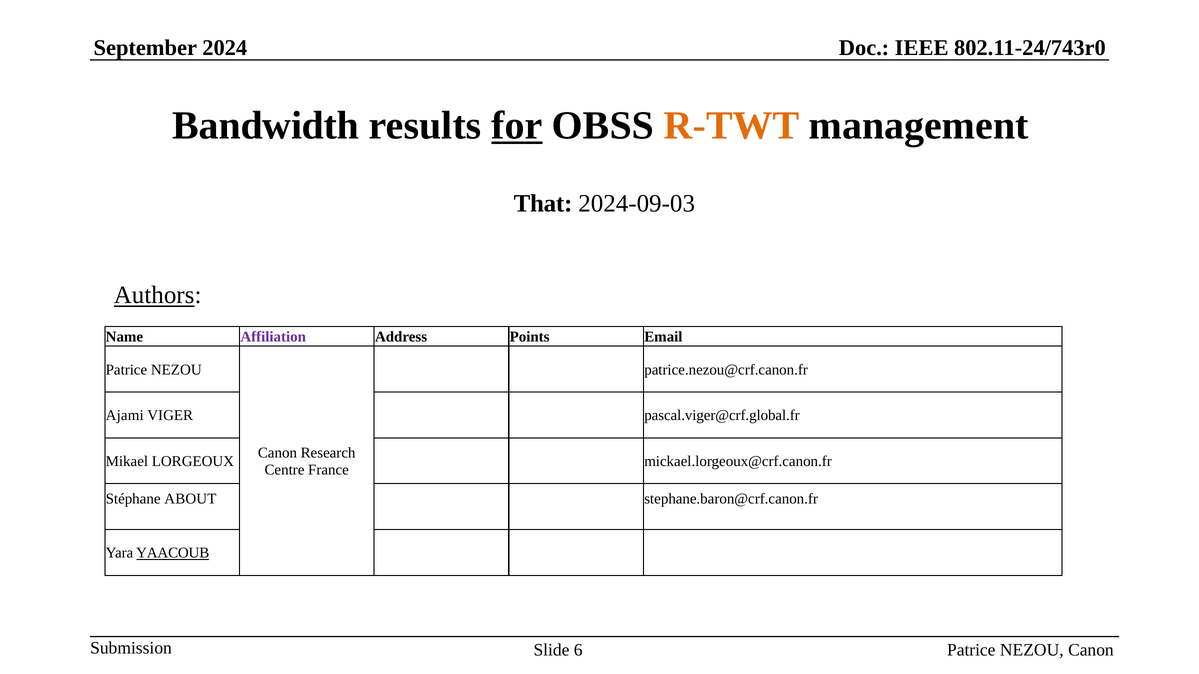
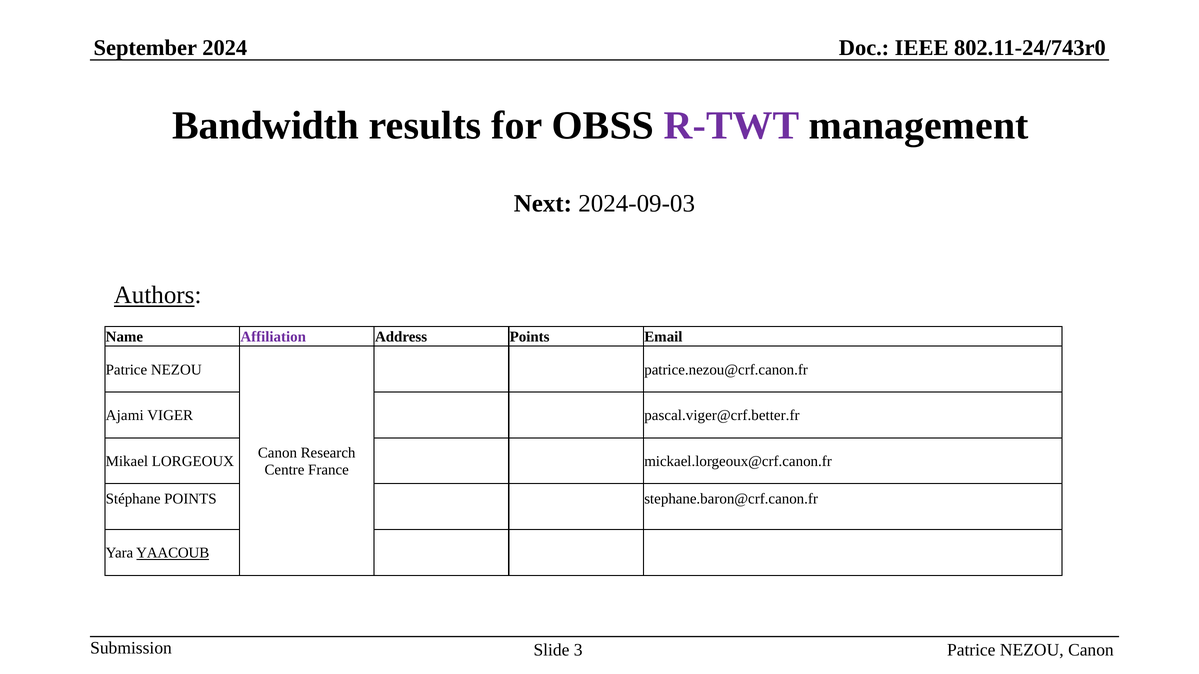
for underline: present -> none (517, 126)
R-TWT colour: orange -> purple (732, 126)
That: That -> Next (543, 203)
pascal.viger@crf.global.fr: pascal.viger@crf.global.fr -> pascal.viger@crf.better.fr (722, 416)
Stéphane ABOUT: ABOUT -> POINTS (190, 499)
6: 6 -> 3 (578, 650)
